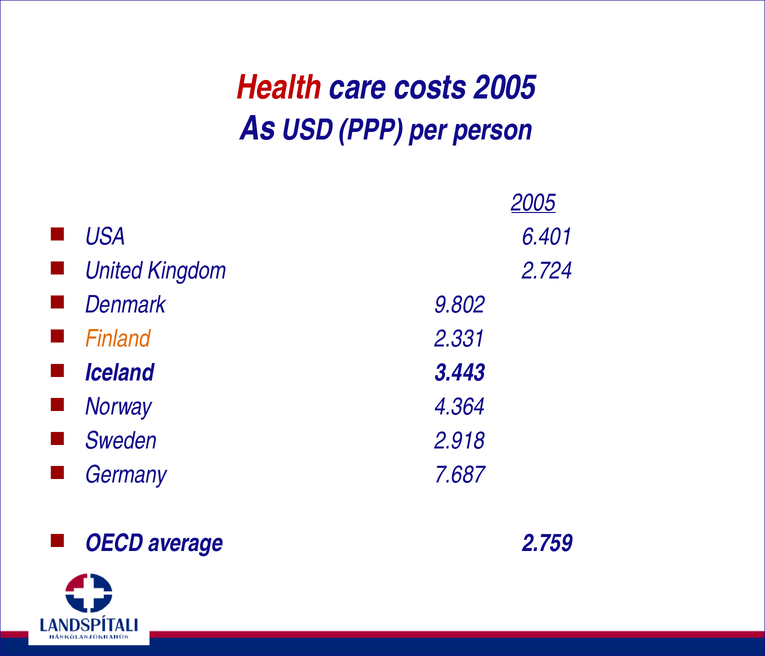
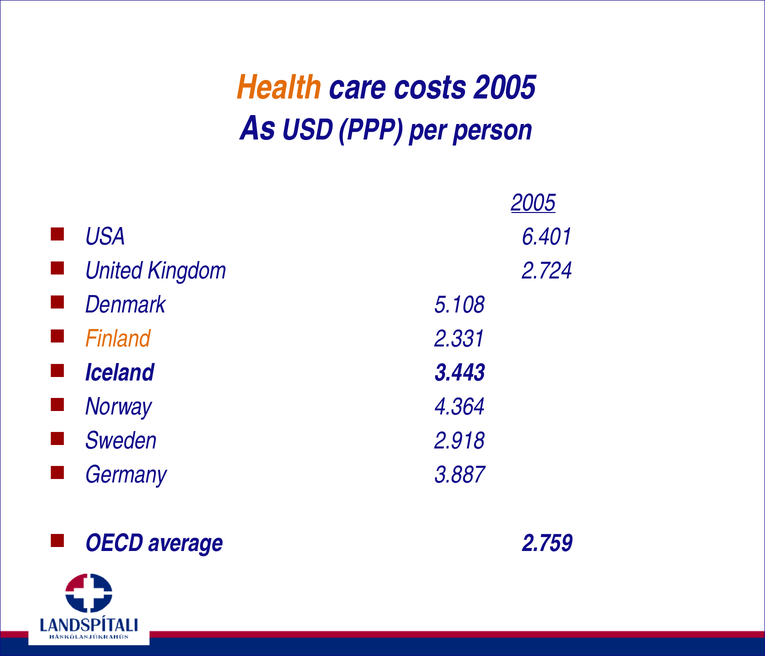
Health colour: red -> orange (279, 88)
9.802: 9.802 -> 5.108 (460, 305)
7.687: 7.687 -> 3.887 (460, 475)
